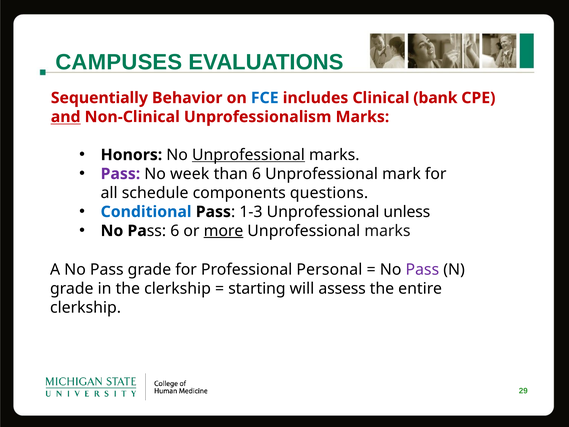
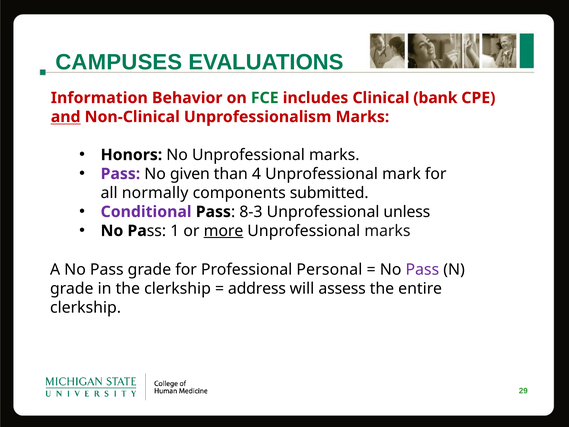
Sequentially: Sequentially -> Information (99, 98)
FCE colour: blue -> green (265, 98)
Unprofessional underline: present -> none (248, 155)
week: week -> given (190, 174)
than 6: 6 -> 4 (256, 174)
schedule: schedule -> normally (155, 193)
questions: questions -> submitted (329, 193)
Conditional colour: blue -> purple (146, 212)
1-3: 1-3 -> 8-3 (251, 212)
6: 6 -> 1 (175, 231)
starting: starting -> address (257, 289)
